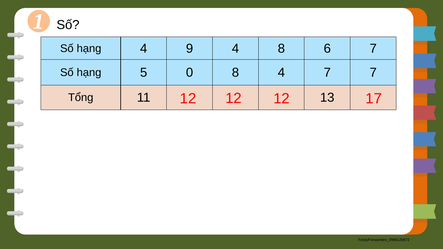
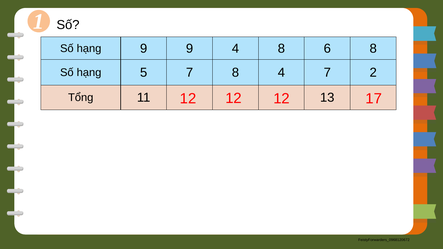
hạng 4: 4 -> 9 (144, 49)
6 7: 7 -> 8 (373, 49)
5 0: 0 -> 7 (190, 73)
7 7: 7 -> 2 (373, 73)
